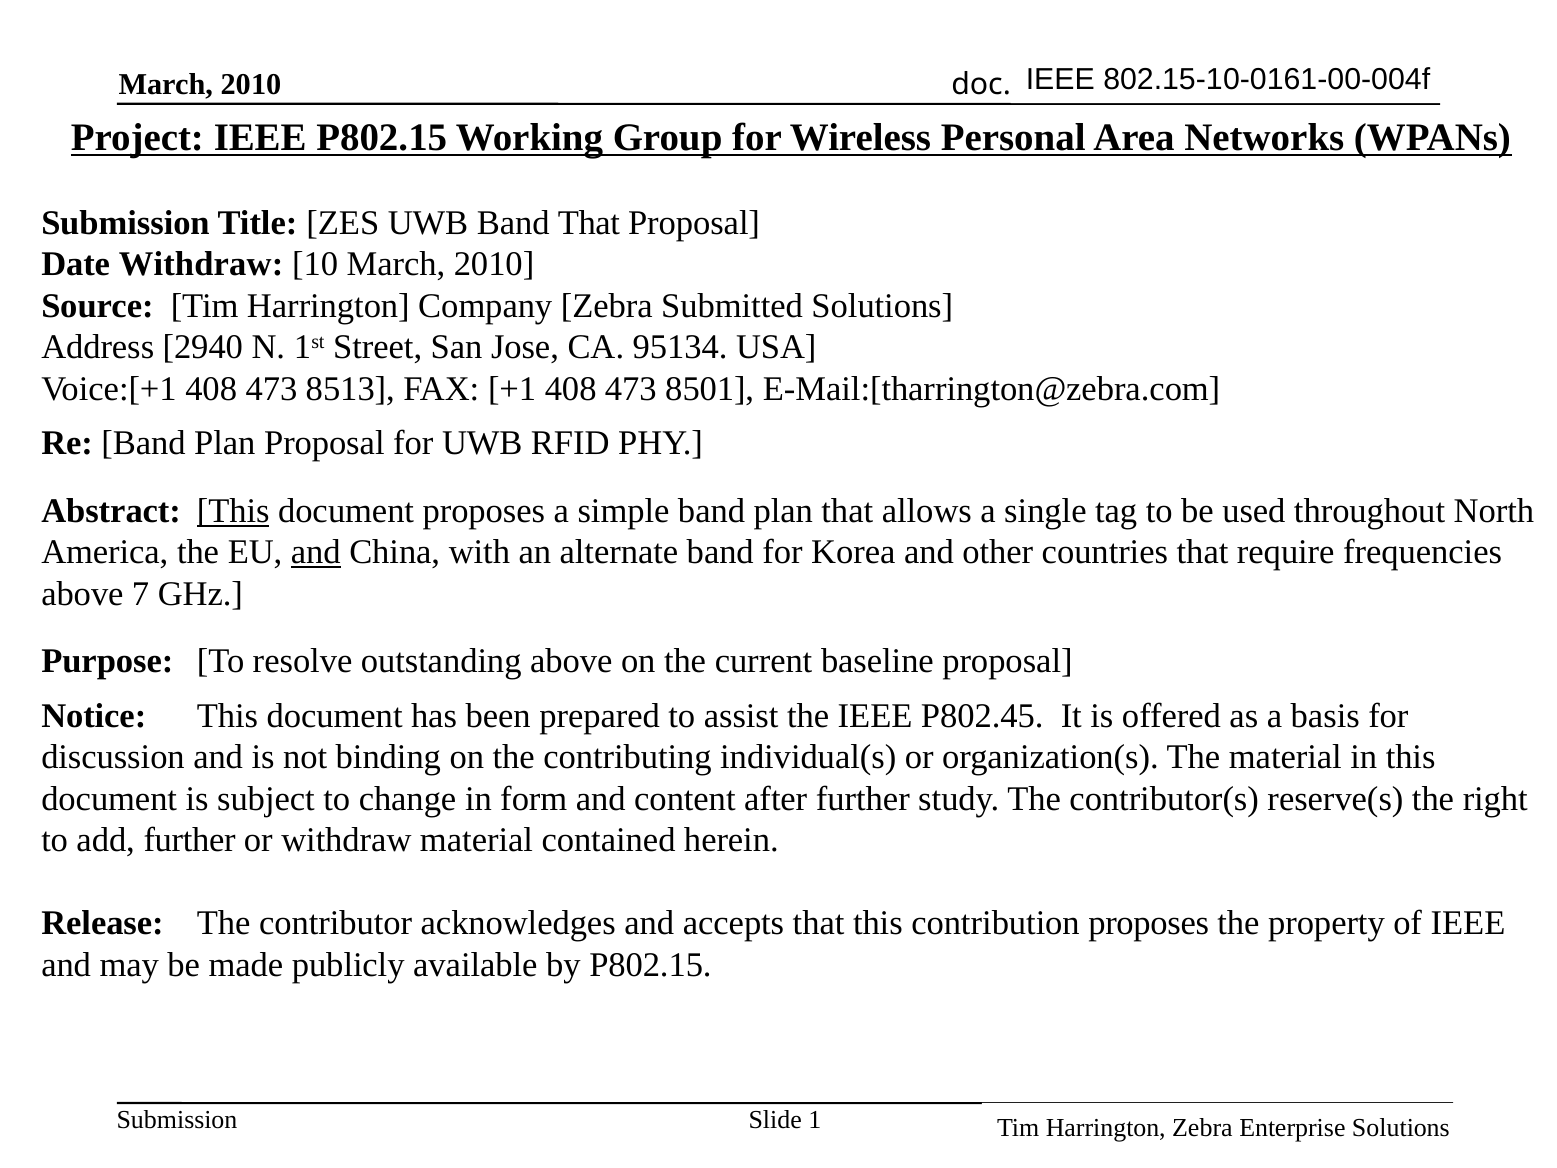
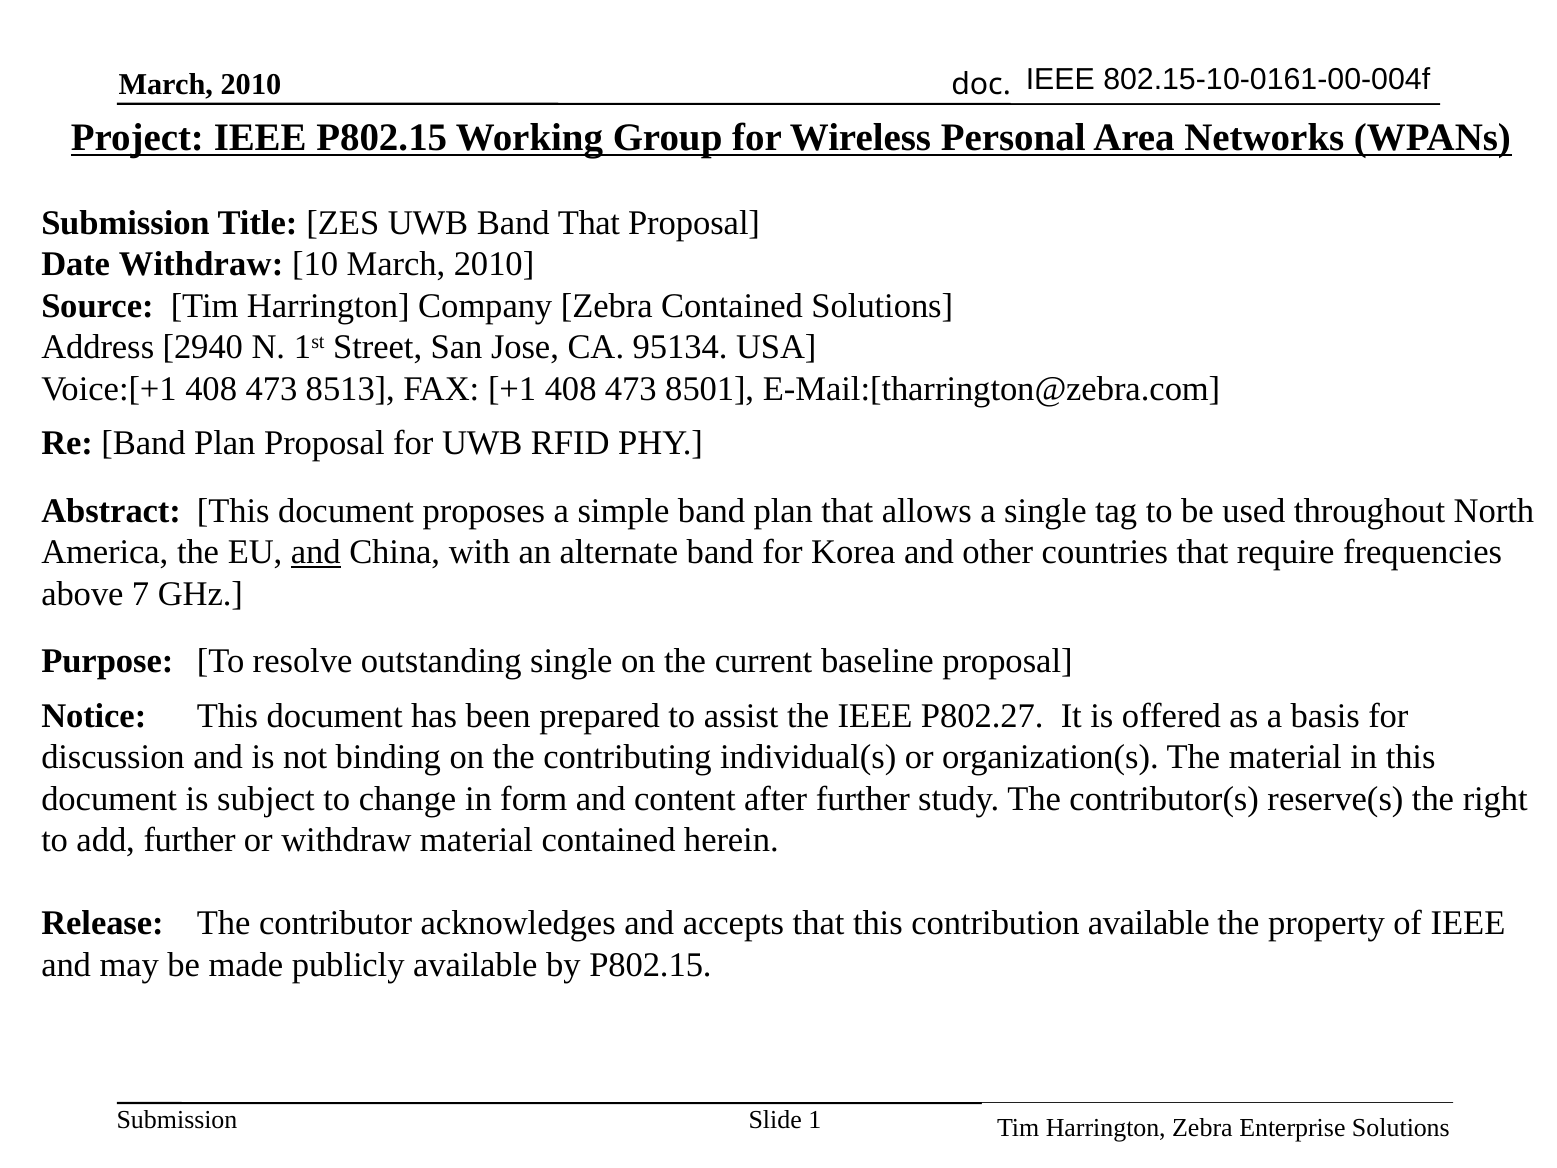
Zebra Submitted: Submitted -> Contained (732, 306)
This underline: present -> none (233, 511)
outstanding above: above -> single (571, 661)
P802.45: P802.45 -> P802.27 (982, 716)
contribution proposes: proposes -> available (1149, 923)
